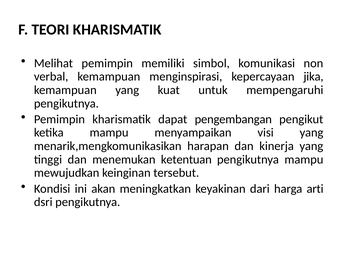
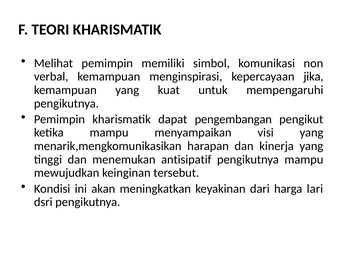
ketentuan: ketentuan -> antisipatif (186, 159)
arti: arti -> lari (315, 189)
